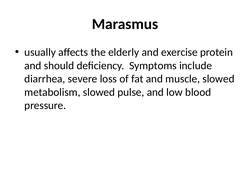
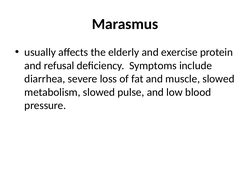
should: should -> refusal (59, 66)
